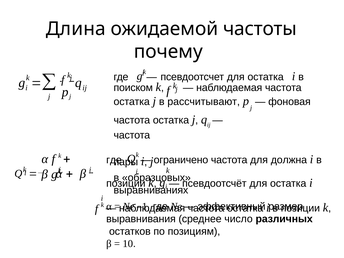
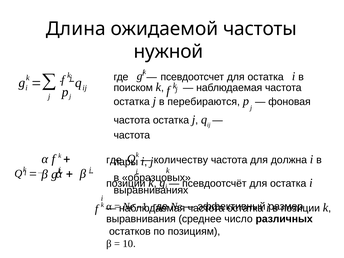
почему: почему -> нужной (168, 52)
рассчитывают: рассчитывают -> перебираются (204, 102)
ограничено: ограничено -> количеству (181, 160)
